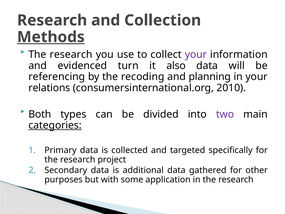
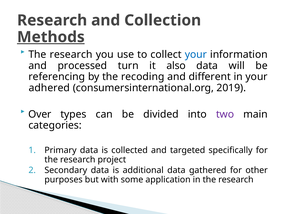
your colour: purple -> blue (196, 54)
evidenced: evidenced -> processed (82, 66)
planning: planning -> different (210, 77)
relations: relations -> adhered (49, 88)
2010: 2010 -> 2019 (231, 88)
Both: Both -> Over (40, 114)
categories underline: present -> none (55, 125)
